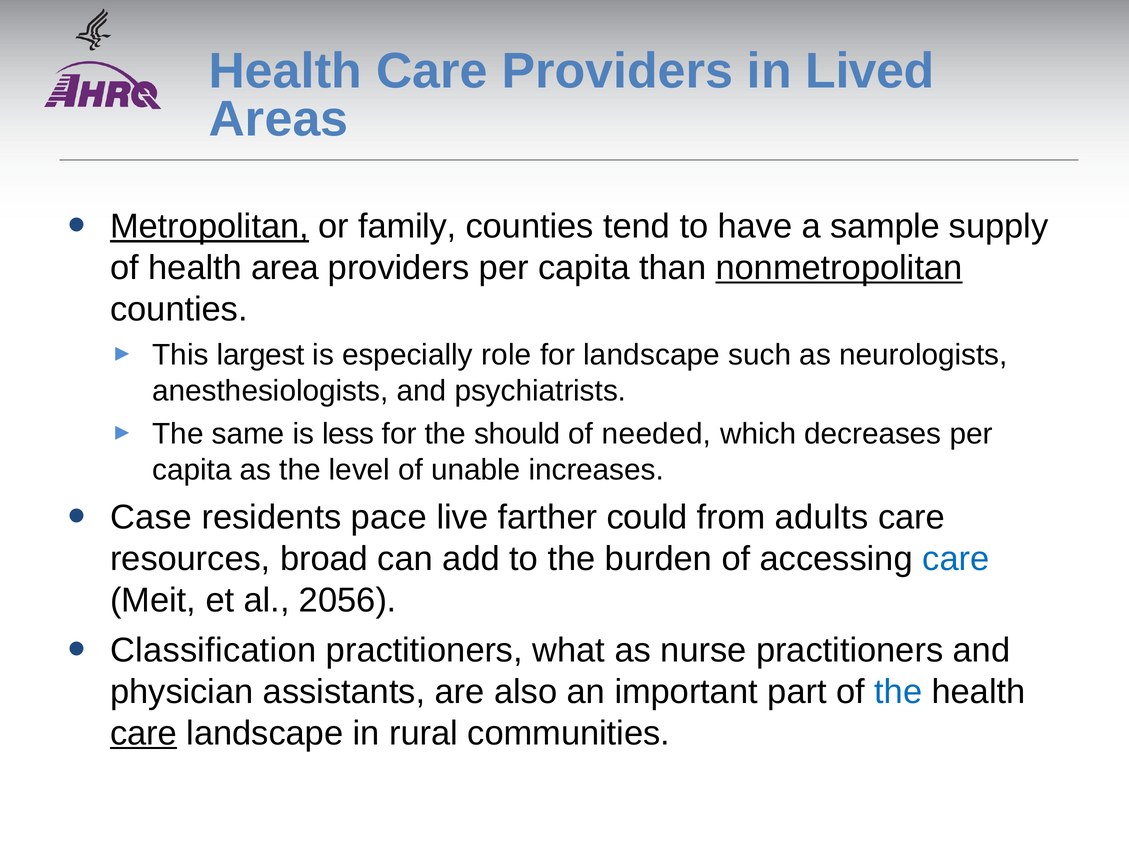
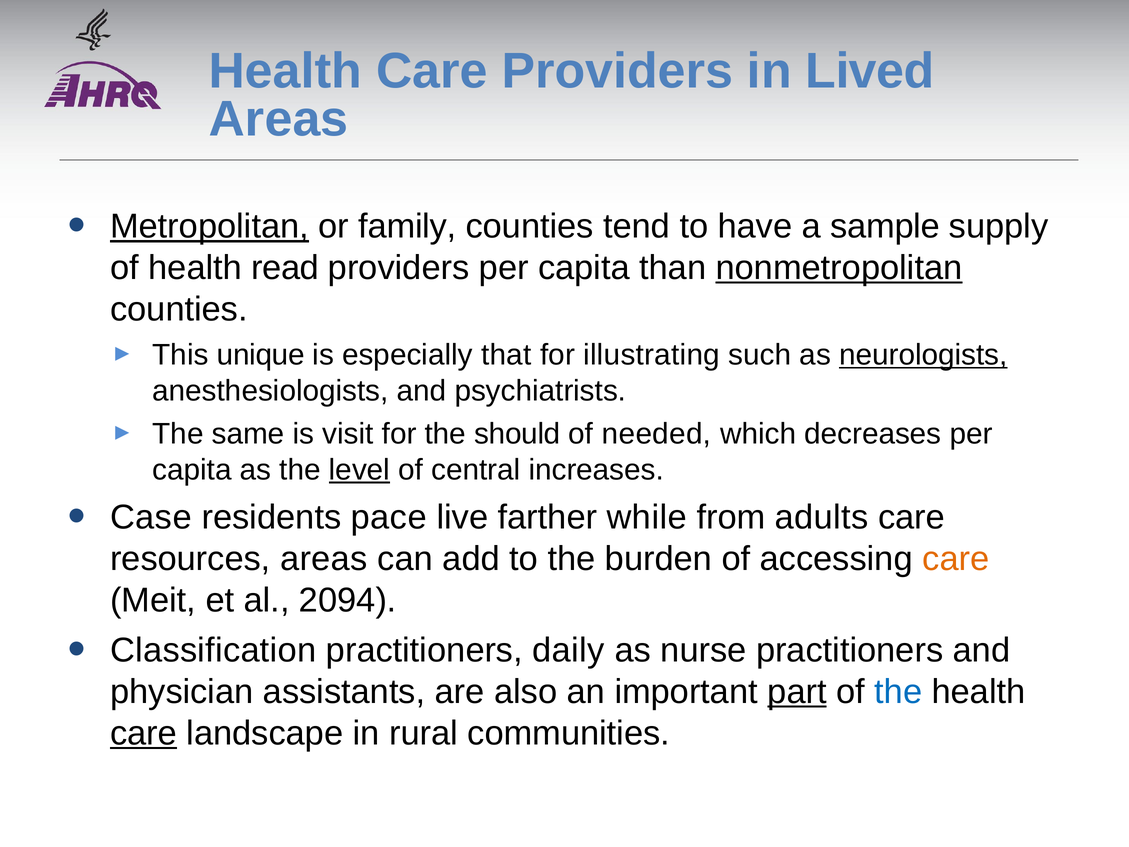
area: area -> read (285, 268)
largest: largest -> unique (261, 355)
role: role -> that (506, 355)
for landscape: landscape -> illustrating (652, 355)
neurologists underline: none -> present (923, 355)
less: less -> visit (348, 434)
level underline: none -> present (359, 470)
unable: unable -> central (476, 470)
could: could -> while (647, 517)
resources broad: broad -> areas (324, 559)
care colour: blue -> orange (956, 559)
2056: 2056 -> 2094 (348, 600)
what: what -> daily (568, 650)
part underline: none -> present (797, 692)
